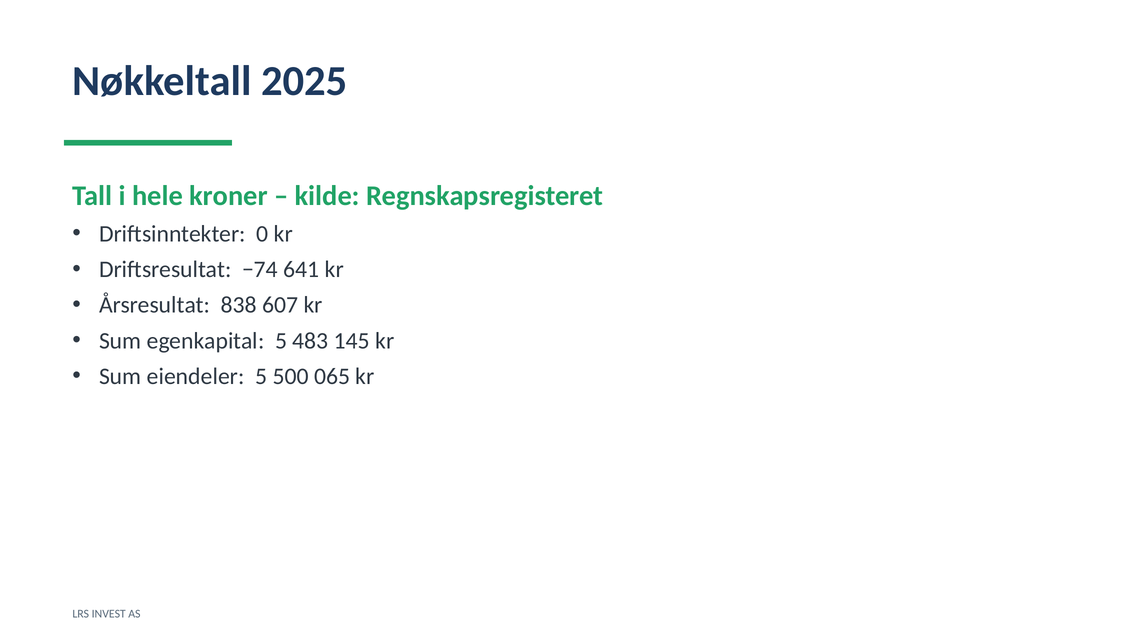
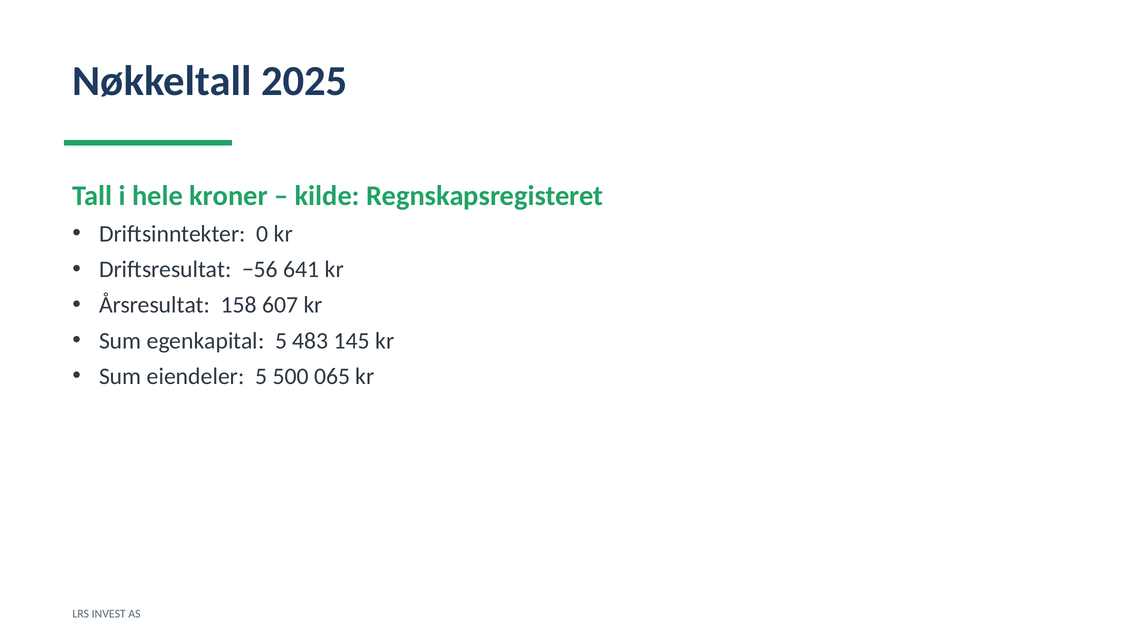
−74: −74 -> −56 (260, 270)
838: 838 -> 158 (239, 305)
